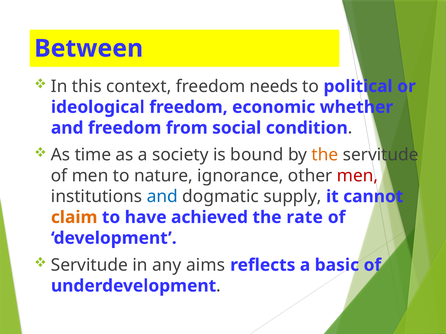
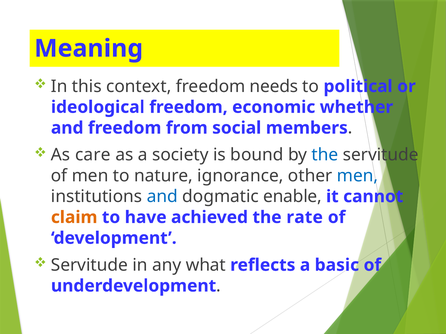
Between: Between -> Meaning (89, 49)
condition: condition -> members (307, 128)
time: time -> care (93, 155)
the colour: orange -> blue (325, 155)
men colour: red -> blue (357, 176)
supply: supply -> enable (293, 197)
aims: aims -> what (206, 265)
